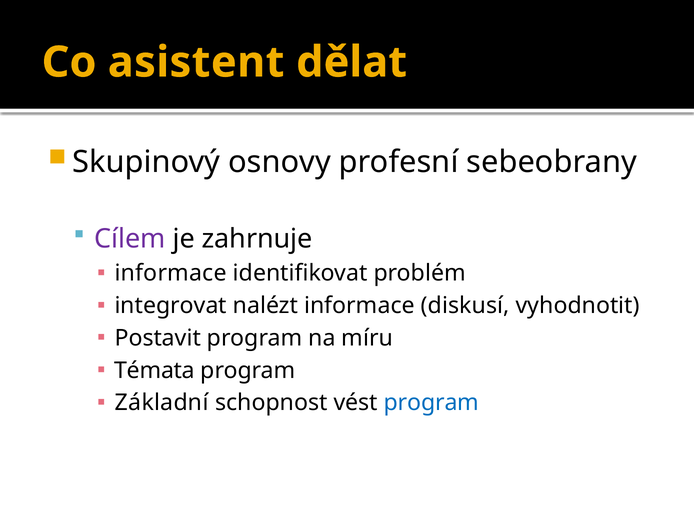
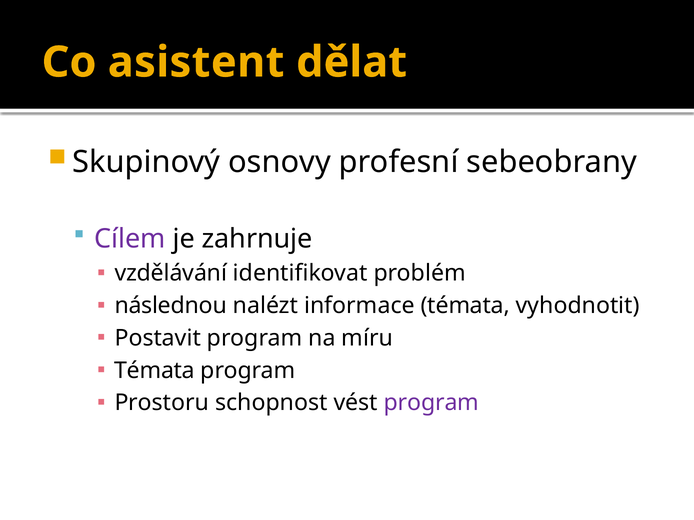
informace: informace -> vzdělávání (171, 274)
integrovat: integrovat -> následnou (171, 306)
informace diskusí: diskusí -> témata (465, 306)
Základní: Základní -> Prostoru (162, 403)
program colour: blue -> purple (431, 403)
